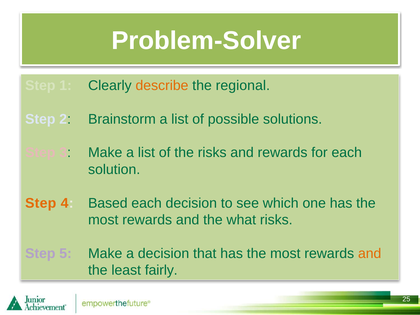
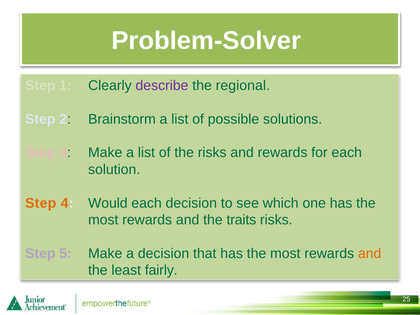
describe colour: orange -> purple (162, 85)
Based: Based -> Would (108, 203)
what: what -> traits (241, 220)
